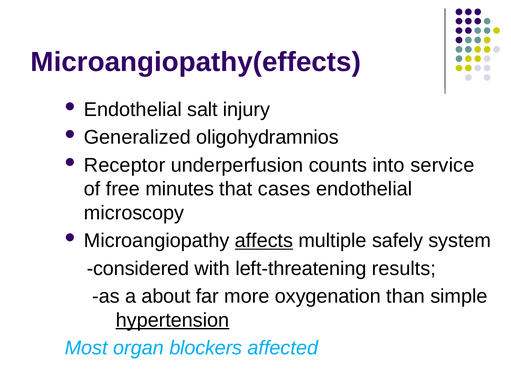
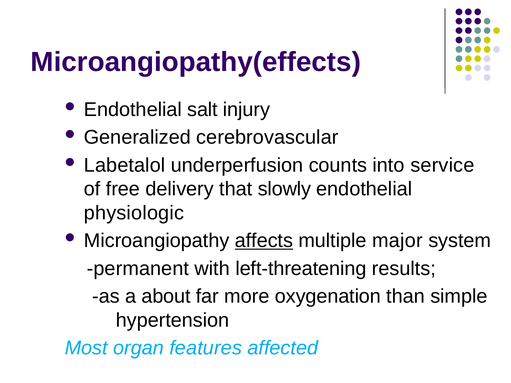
oligohydramnios: oligohydramnios -> cerebrovascular (267, 137)
Receptor: Receptor -> Labetalol (125, 165)
minutes: minutes -> delivery (180, 189)
cases: cases -> slowly (284, 189)
microscopy: microscopy -> physiologic (134, 213)
safely: safely -> major (397, 241)
considered: considered -> permanent (138, 269)
hypertension underline: present -> none (173, 320)
blockers: blockers -> features (206, 348)
